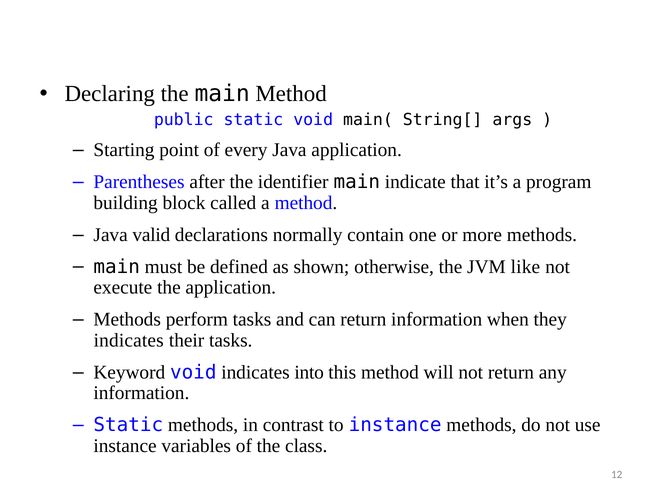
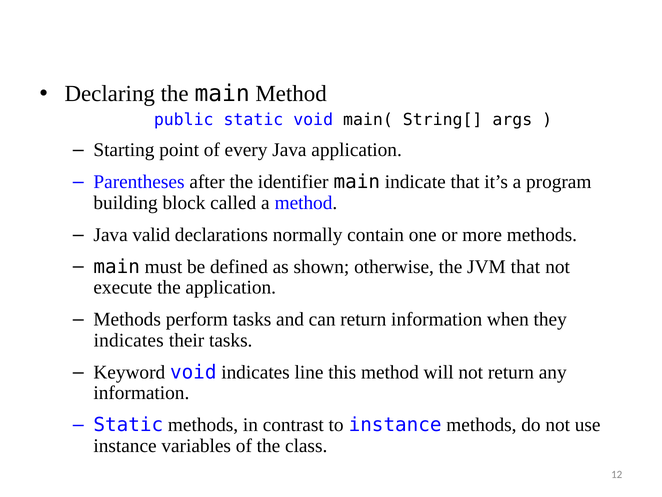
JVM like: like -> that (525, 266)
into: into -> line (309, 372)
